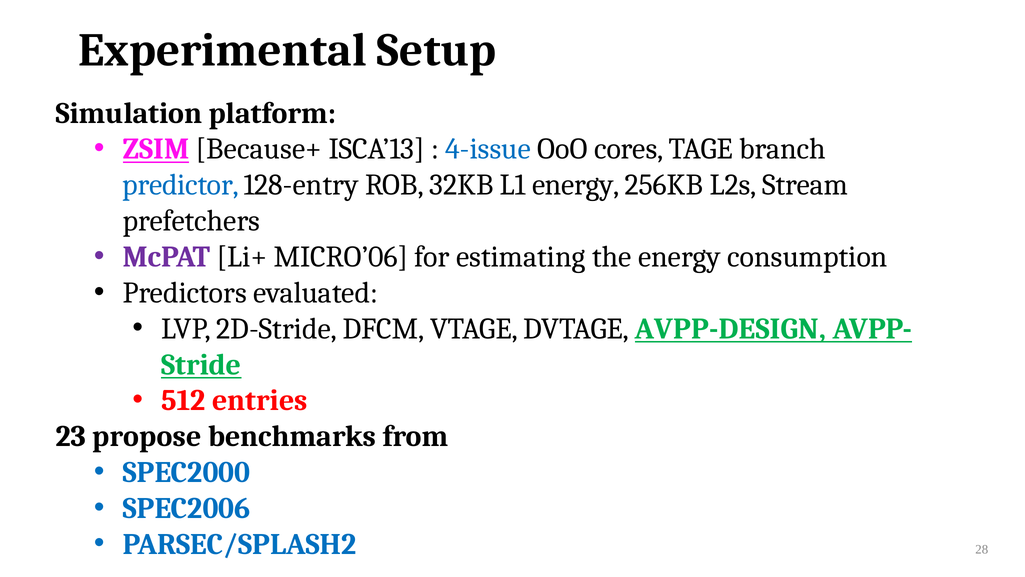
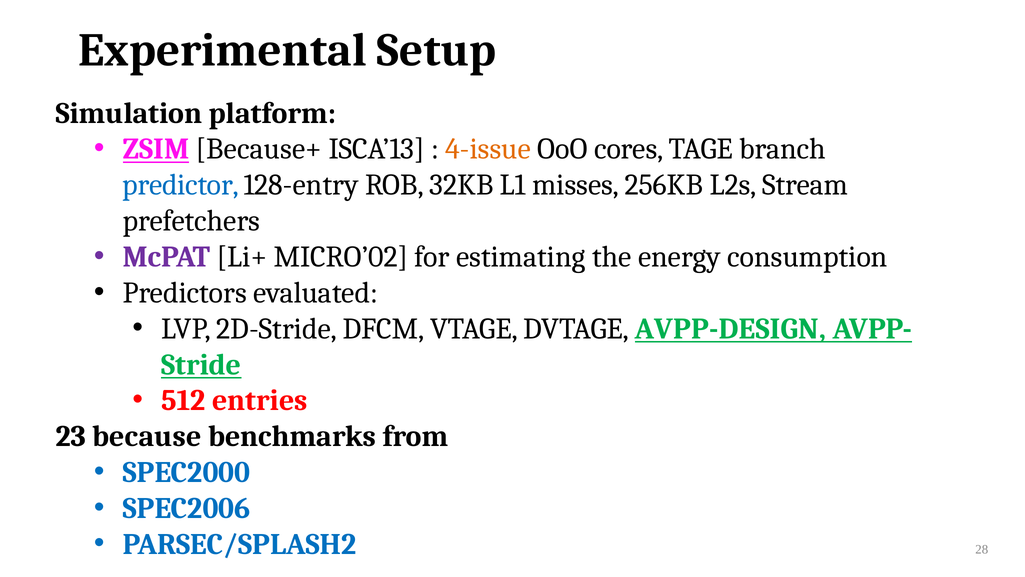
4-issue colour: blue -> orange (488, 149)
L1 energy: energy -> misses (576, 185)
MICRO’06: MICRO’06 -> MICRO’02 (341, 257)
propose: propose -> because (147, 436)
